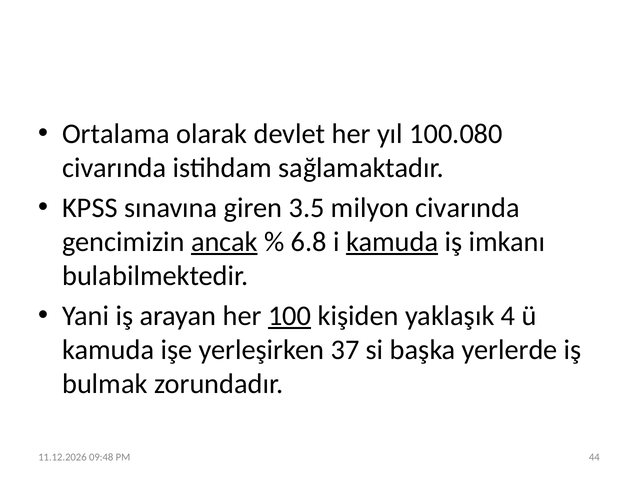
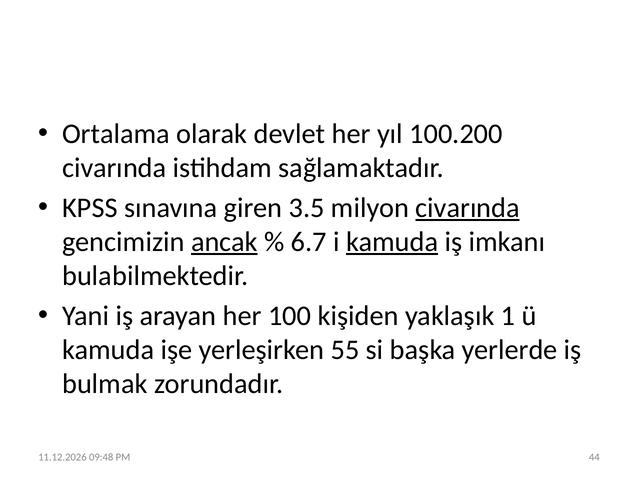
100.080: 100.080 -> 100.200 (456, 134)
civarında underline: none -> present (468, 208)
6.8: 6.8 -> 6.7 (309, 242)
100 underline: present -> none (290, 315)
4: 4 -> 1 (508, 315)
37: 37 -> 55 (345, 349)
